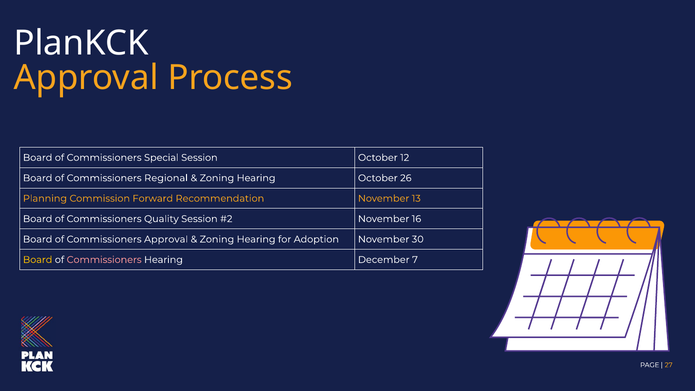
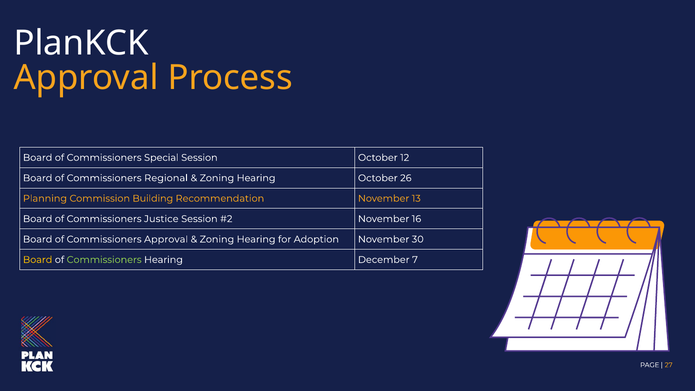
Forward: Forward -> Building (153, 198)
Quality: Quality -> Justice (161, 219)
Commissioners colour: pink -> light green (104, 260)
